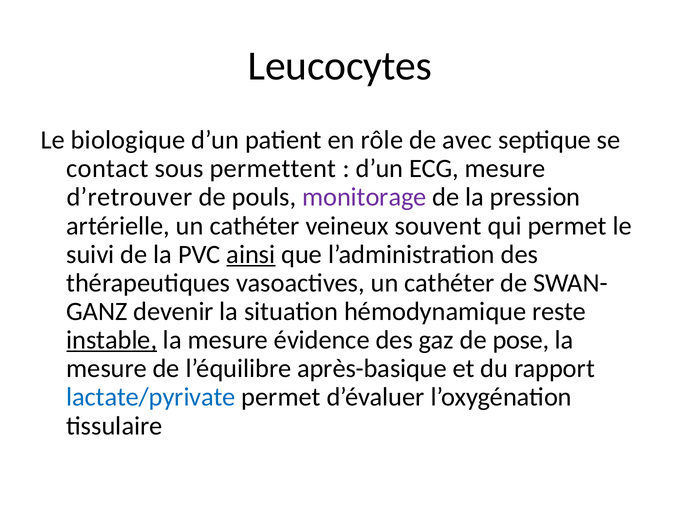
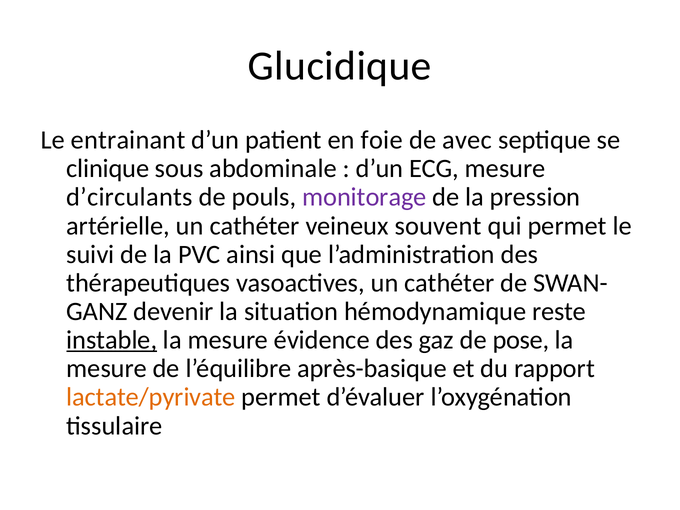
Leucocytes: Leucocytes -> Glucidique (340, 66)
biologique: biologique -> entrainant (128, 140)
rôle: rôle -> foie (382, 140)
contact: contact -> clinique (108, 169)
permettent: permettent -> abdominale (273, 169)
d’retrouver: d’retrouver -> d’circulants (129, 197)
ainsi underline: present -> none (251, 254)
lactate/pyrivate colour: blue -> orange (151, 397)
